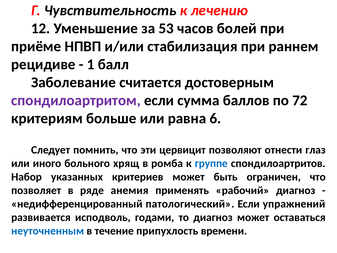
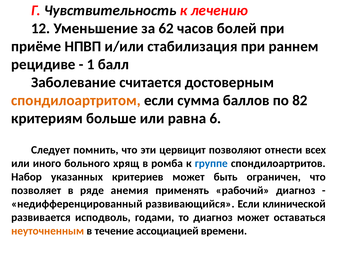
53: 53 -> 62 (166, 28)
спондилоартритом colour: purple -> orange (76, 100)
72: 72 -> 82 (300, 100)
глаз: глаз -> всех (316, 150)
патологический: патологический -> развивающийся (190, 204)
упражнений: упражнений -> клинической (294, 204)
неуточненным colour: blue -> orange (48, 231)
припухлость: припухлость -> ассоциацией (167, 231)
